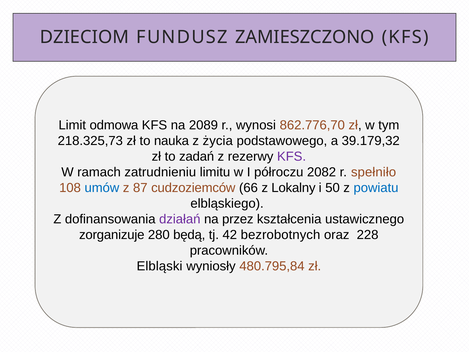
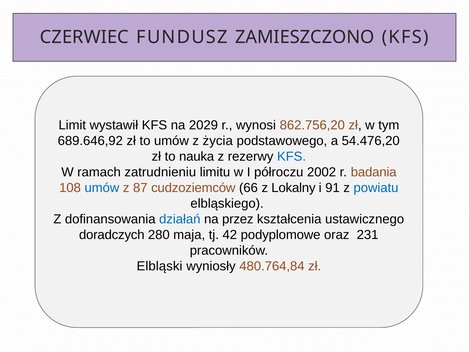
DZIECIOM: DZIECIOM -> CZERWIEC (84, 37)
odmowa: odmowa -> wystawił (114, 125)
2089: 2089 -> 2029 (203, 125)
862.776,70: 862.776,70 -> 862.756,20 (312, 125)
218.325,73: 218.325,73 -> 689.646,92 (90, 141)
to nauka: nauka -> umów (171, 141)
39.179,32: 39.179,32 -> 54.476,20 (371, 141)
zadań: zadań -> nauka (197, 156)
KFS colour: purple -> blue (292, 156)
2082: 2082 -> 2002 (322, 172)
spełniło: spełniło -> badania (374, 172)
50: 50 -> 91 (333, 188)
działań colour: purple -> blue (180, 219)
zorganizuje: zorganizuje -> doradczych (112, 235)
będą: będą -> maja (189, 235)
bezrobotnych: bezrobotnych -> podyplomowe (281, 235)
228: 228 -> 231 (368, 235)
480.795,84: 480.795,84 -> 480.764,84 (272, 266)
